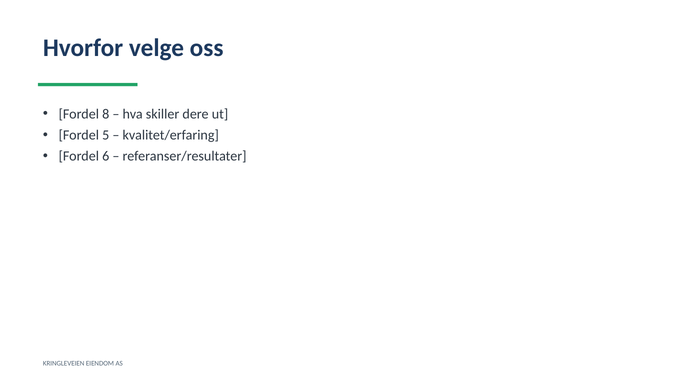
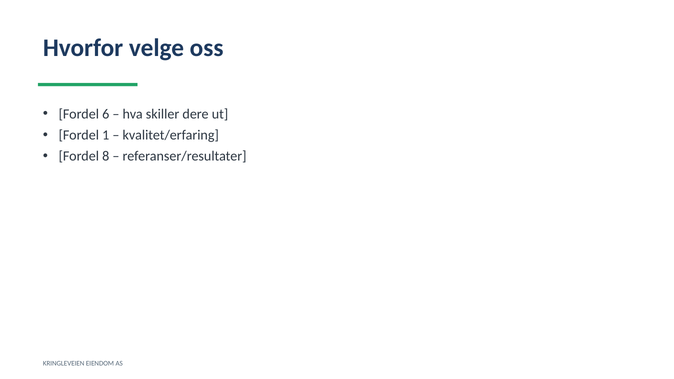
8: 8 -> 6 (106, 114)
5: 5 -> 1 (106, 135)
6: 6 -> 8 (106, 156)
